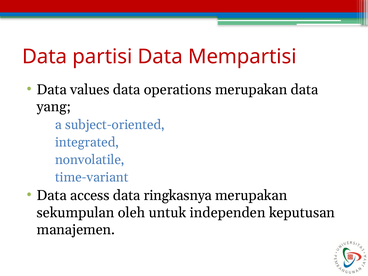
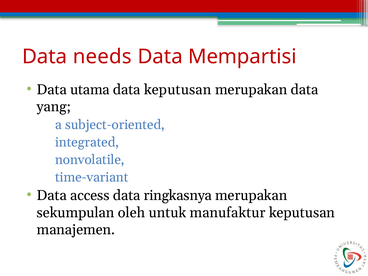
partisi: partisi -> needs (102, 57)
values: values -> utama (90, 90)
data operations: operations -> keputusan (178, 90)
independen: independen -> manufaktur (228, 213)
